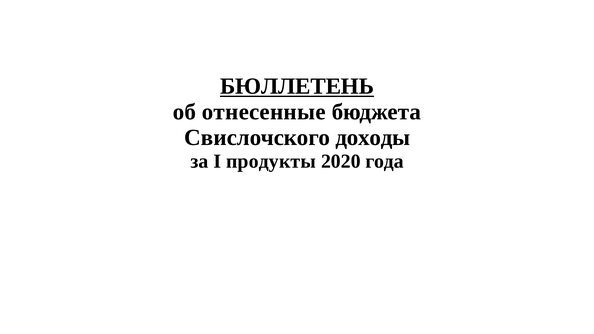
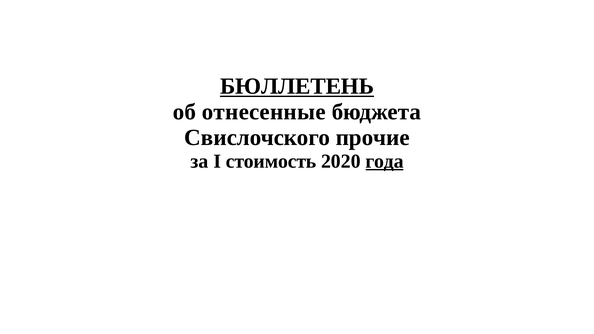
доходы: доходы -> прочие (373, 138)
продукты: продукты -> стоимость (271, 161)
года underline: none -> present (385, 161)
